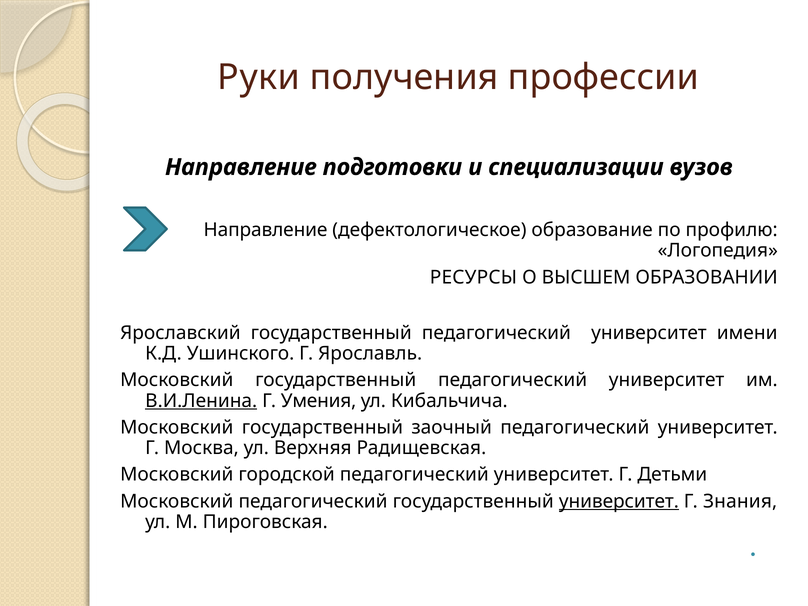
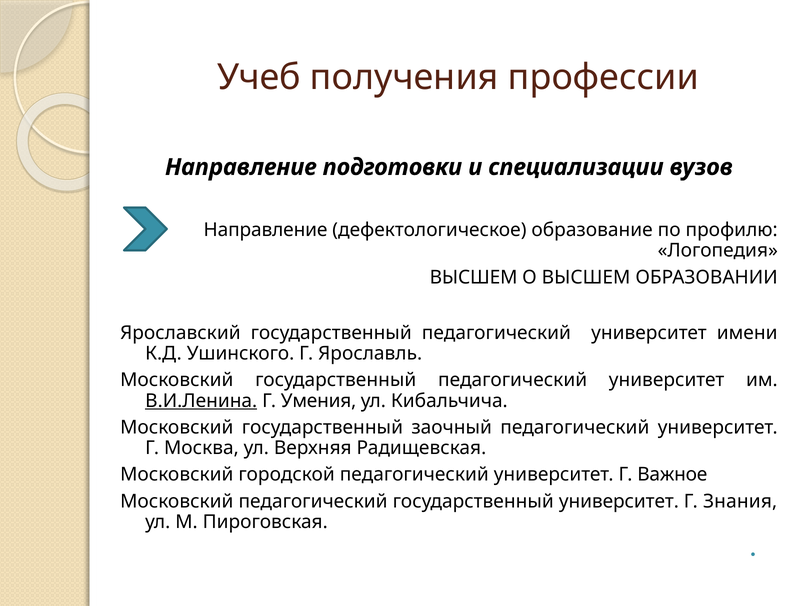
Руки: Руки -> Учеб (259, 77)
РЕСУРСЫ: РЕСУРСЫ -> ВЫСШЕМ (474, 277)
Детьми: Детьми -> Важное (672, 475)
университет underline: present -> none (619, 501)
